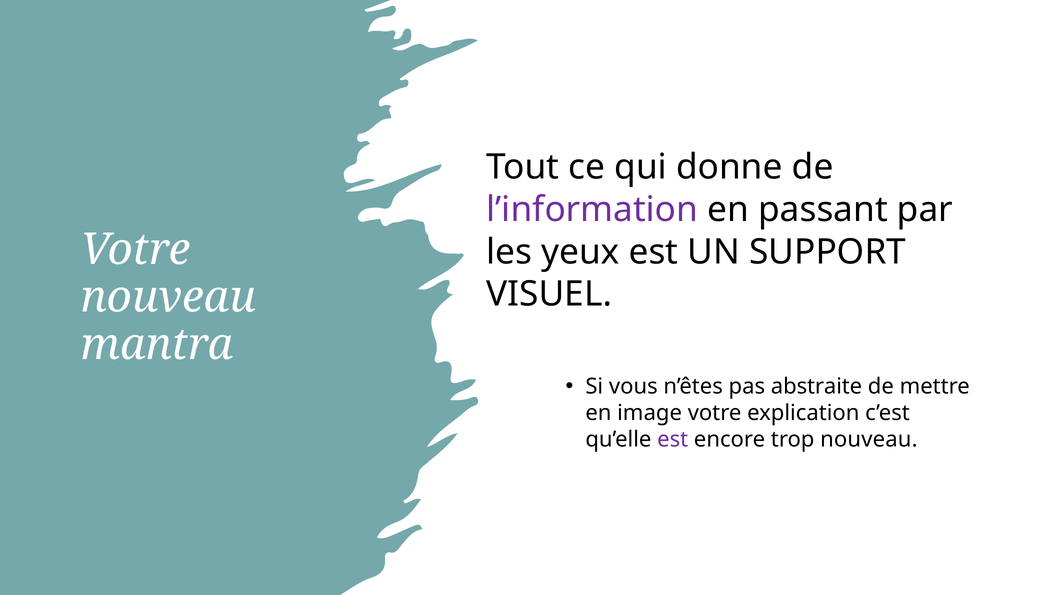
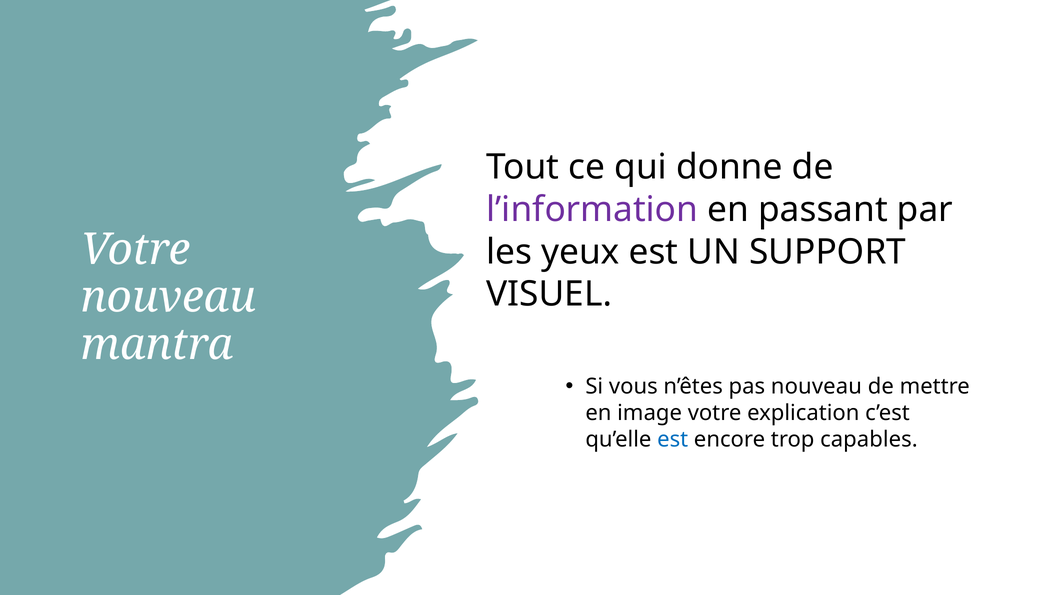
pas abstraite: abstraite -> nouveau (816, 387)
est colour: purple -> blue (673, 440)
trop nouveau: nouveau -> capables (869, 440)
